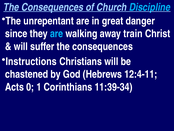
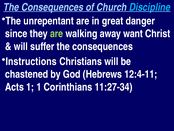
are colour: light blue -> light green (57, 34)
train: train -> want (133, 34)
Acts 0: 0 -> 1 (30, 87)
11:39-34: 11:39-34 -> 11:27-34 (113, 87)
